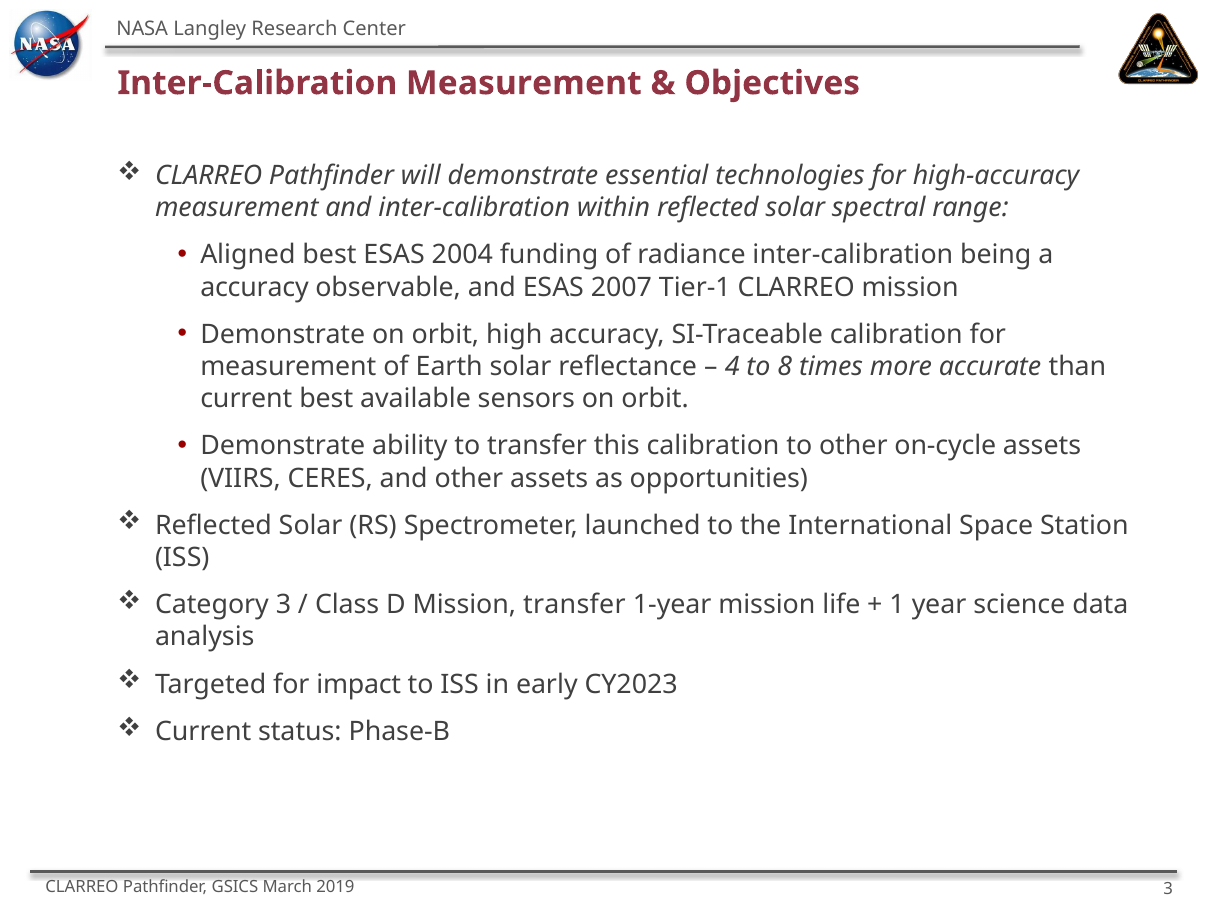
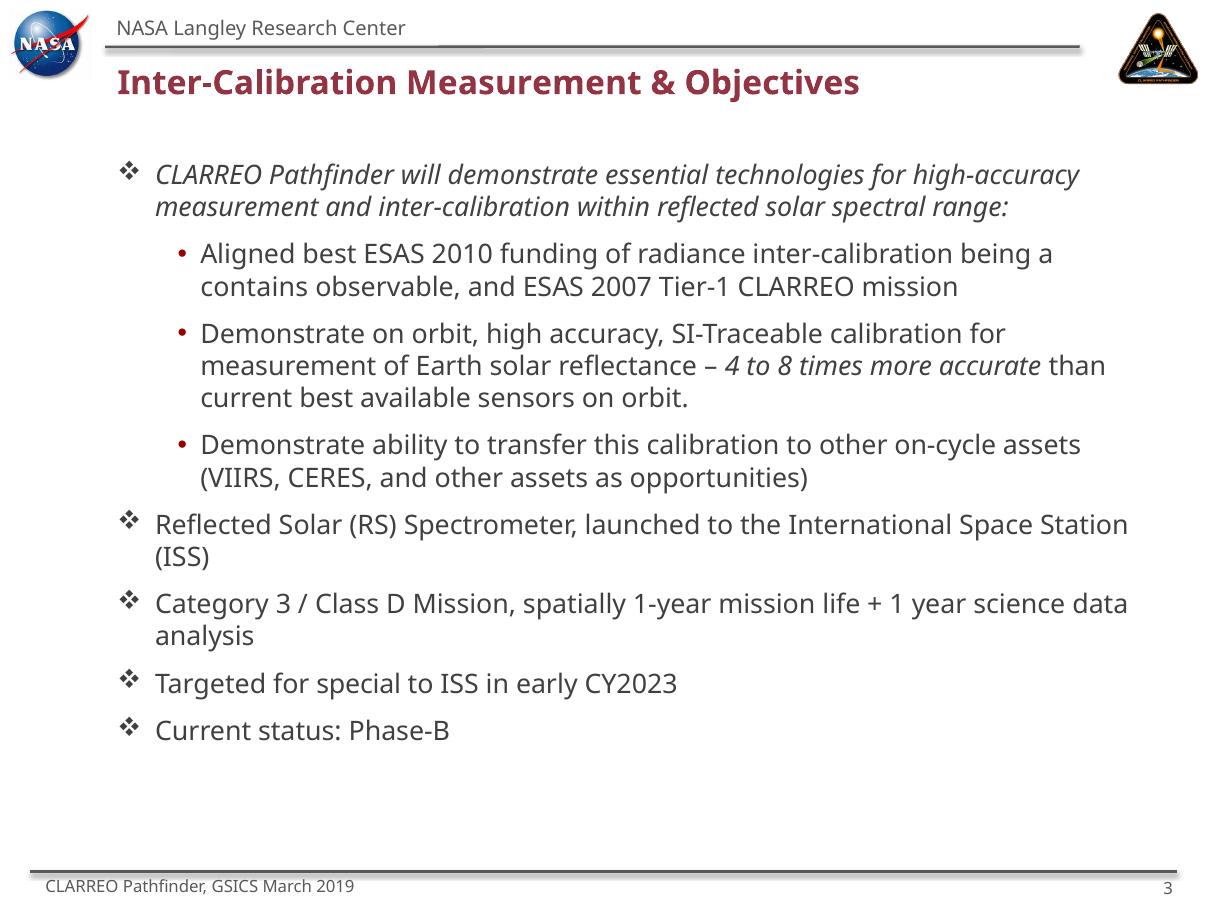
2004: 2004 -> 2010 (462, 255)
accuracy: accuracy -> contains (254, 287)
Mission transfer: transfer -> spatially (575, 605)
impact: impact -> special (359, 685)
